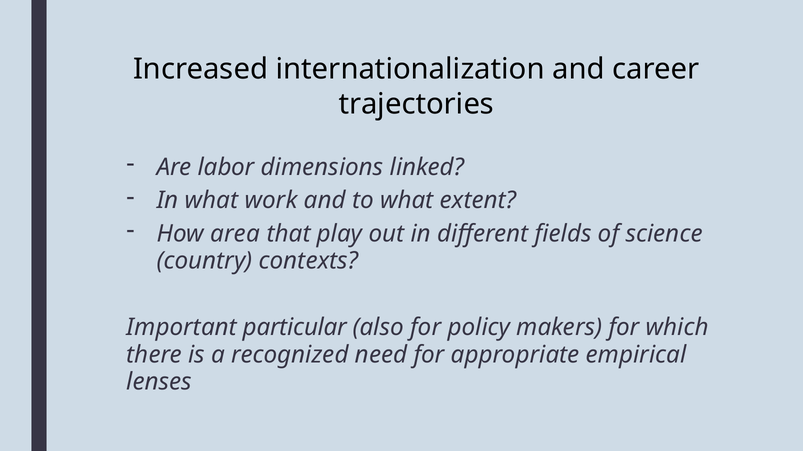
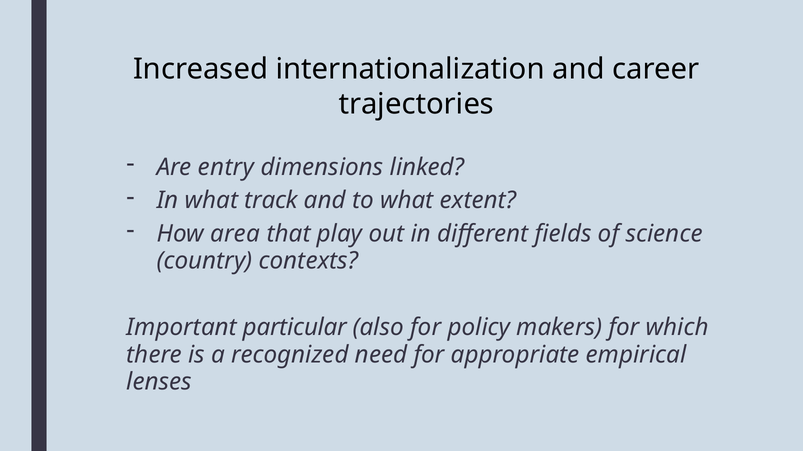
labor: labor -> entry (226, 167)
work: work -> track (271, 201)
